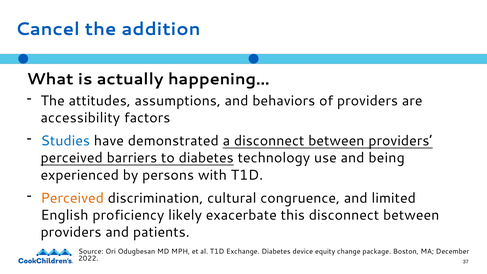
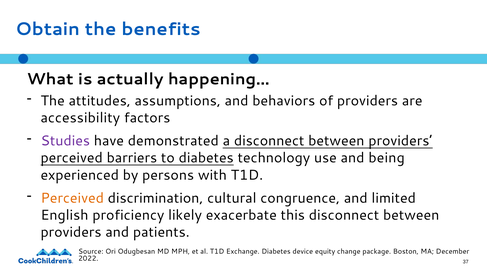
Cancel: Cancel -> Obtain (48, 29)
addition: addition -> benefits (161, 29)
Studies colour: blue -> purple (65, 141)
